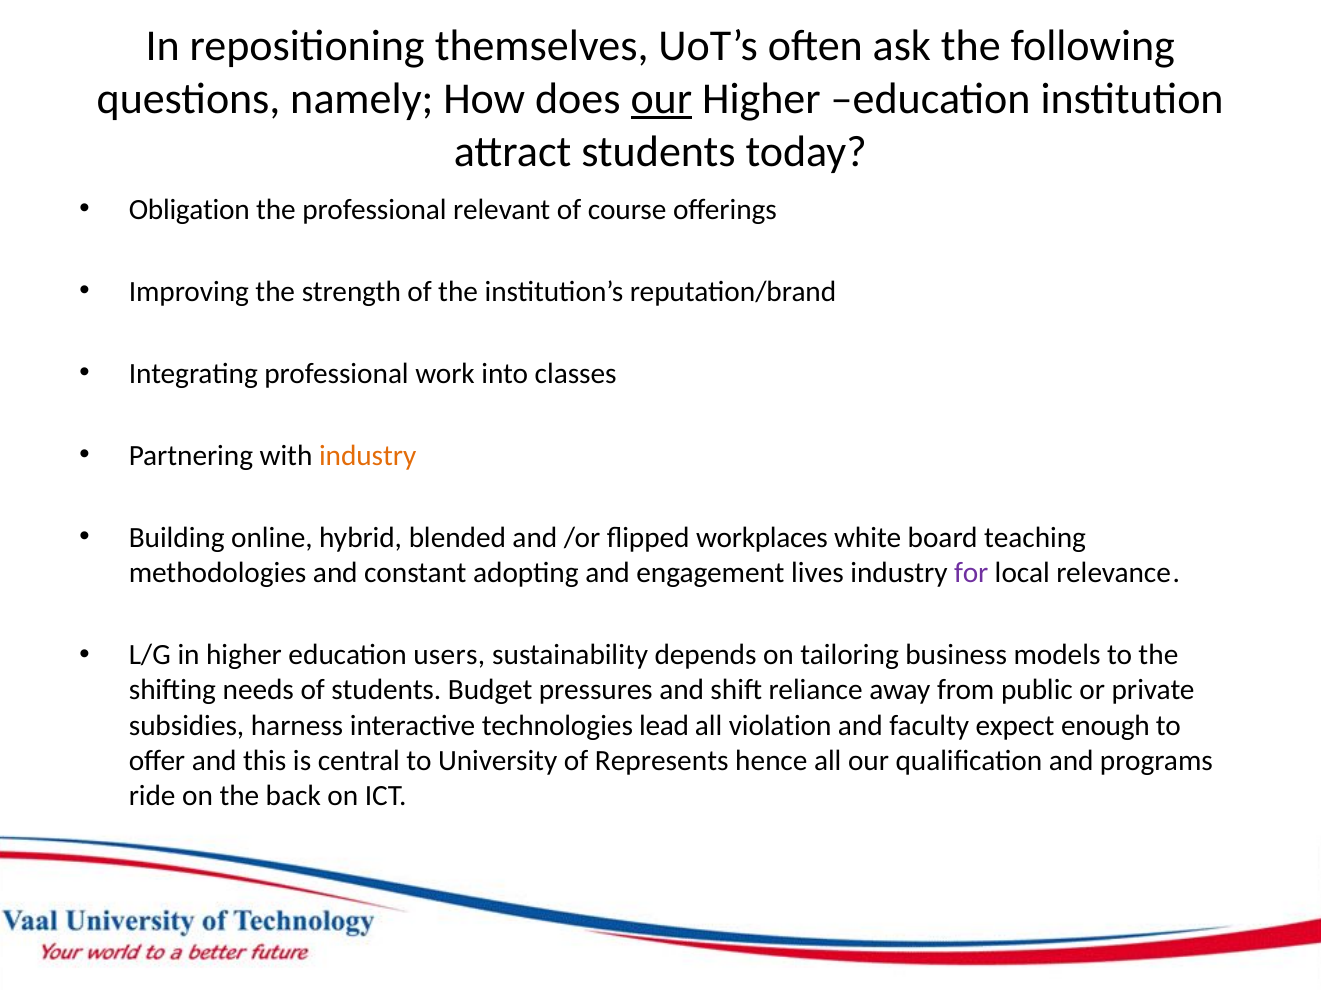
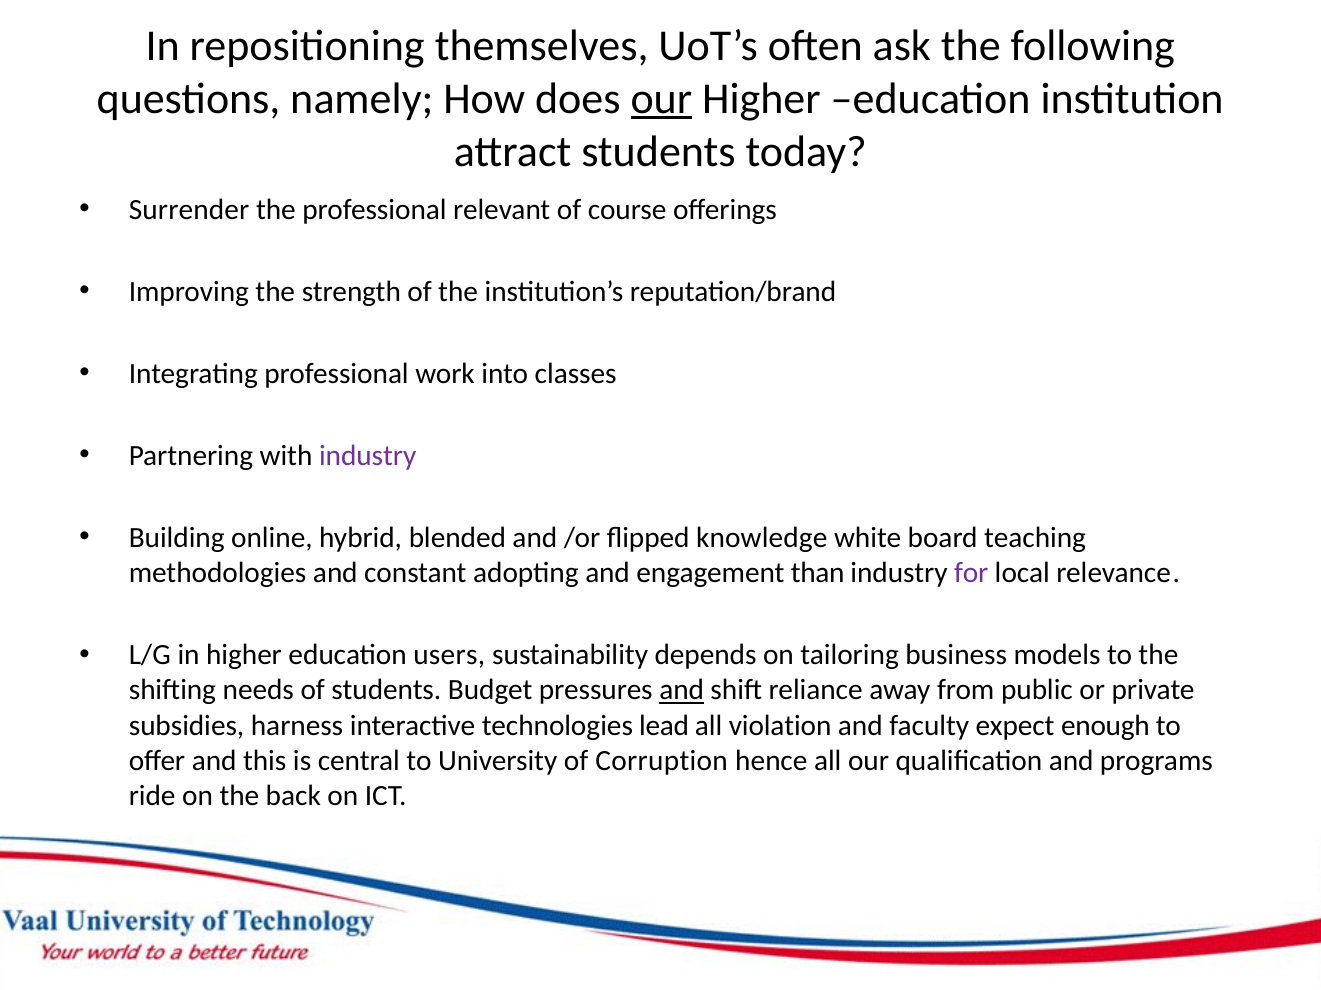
Obligation: Obligation -> Surrender (189, 210)
industry colour: orange -> purple (368, 456)
workplaces: workplaces -> knowledge (762, 538)
lives: lives -> than (818, 573)
and underline: none -> present (682, 691)
Represents: Represents -> Corruption (662, 761)
